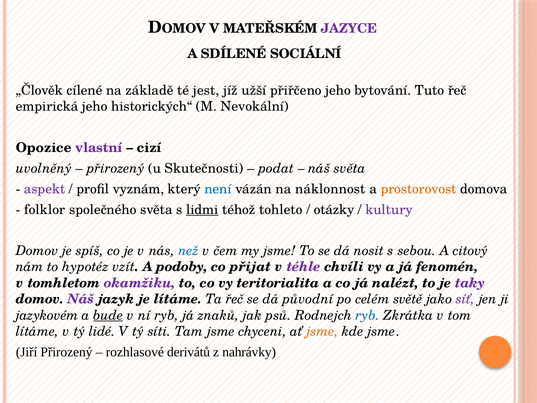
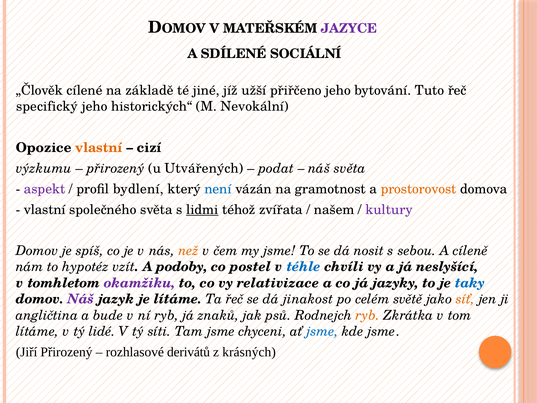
jest: jest -> jiné (206, 90)
empirická: empirická -> specifický (47, 106)
vlastní colour: purple -> orange (99, 148)
uvolněný: uvolněný -> výzkumu (44, 168)
Skutečnosti: Skutečnosti -> Utvářených (204, 168)
vyznám: vyznám -> bydlení (138, 189)
náklonnost: náklonnost -> gramotnost (330, 189)
folklor: folklor -> vlastní (45, 209)
tohleto: tohleto -> zvířata (281, 209)
otázky: otázky -> našem (334, 209)
než colour: blue -> orange (189, 251)
citový: citový -> cíleně (470, 251)
přijat: přijat -> postel (250, 267)
téhle colour: purple -> blue (304, 267)
fenomén: fenomén -> neslyšící (447, 267)
teritorialita: teritorialita -> relativizace (278, 283)
nalézt: nalézt -> jazyky (396, 283)
taky colour: purple -> blue (470, 283)
původní: původní -> jinakost (308, 299)
síť colour: purple -> orange (465, 299)
jazykovém: jazykovém -> angličtina (47, 315)
bude underline: present -> none (108, 315)
ryb colour: blue -> orange (368, 315)
jsme colour: orange -> blue (322, 331)
nahrávky: nahrávky -> krásných (249, 352)
